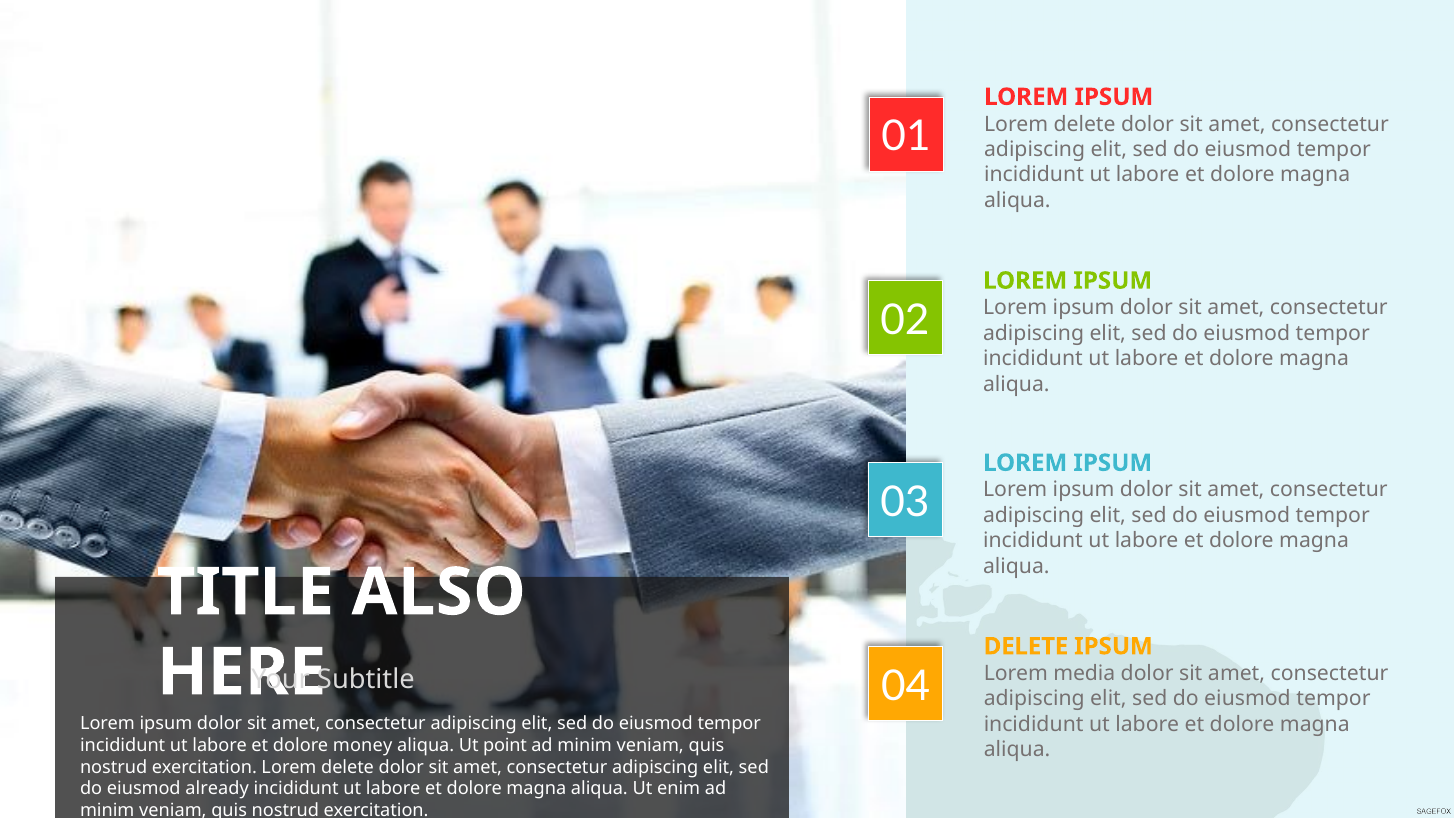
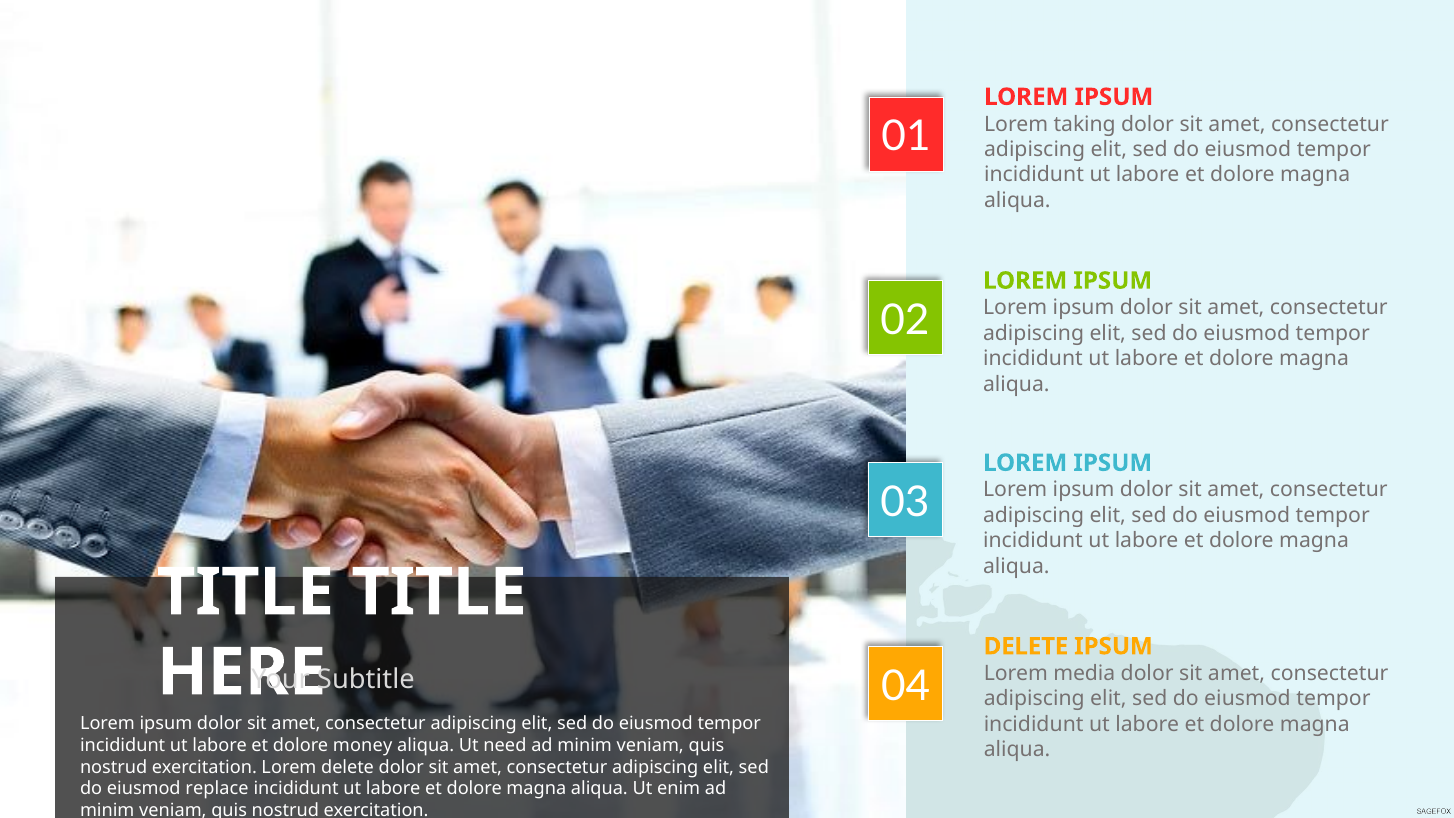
delete: delete -> taking (1085, 124)
TITLE ALSO: ALSO -> TITLE (439, 592)
point: point -> need (505, 745)
already: already -> replace (217, 789)
